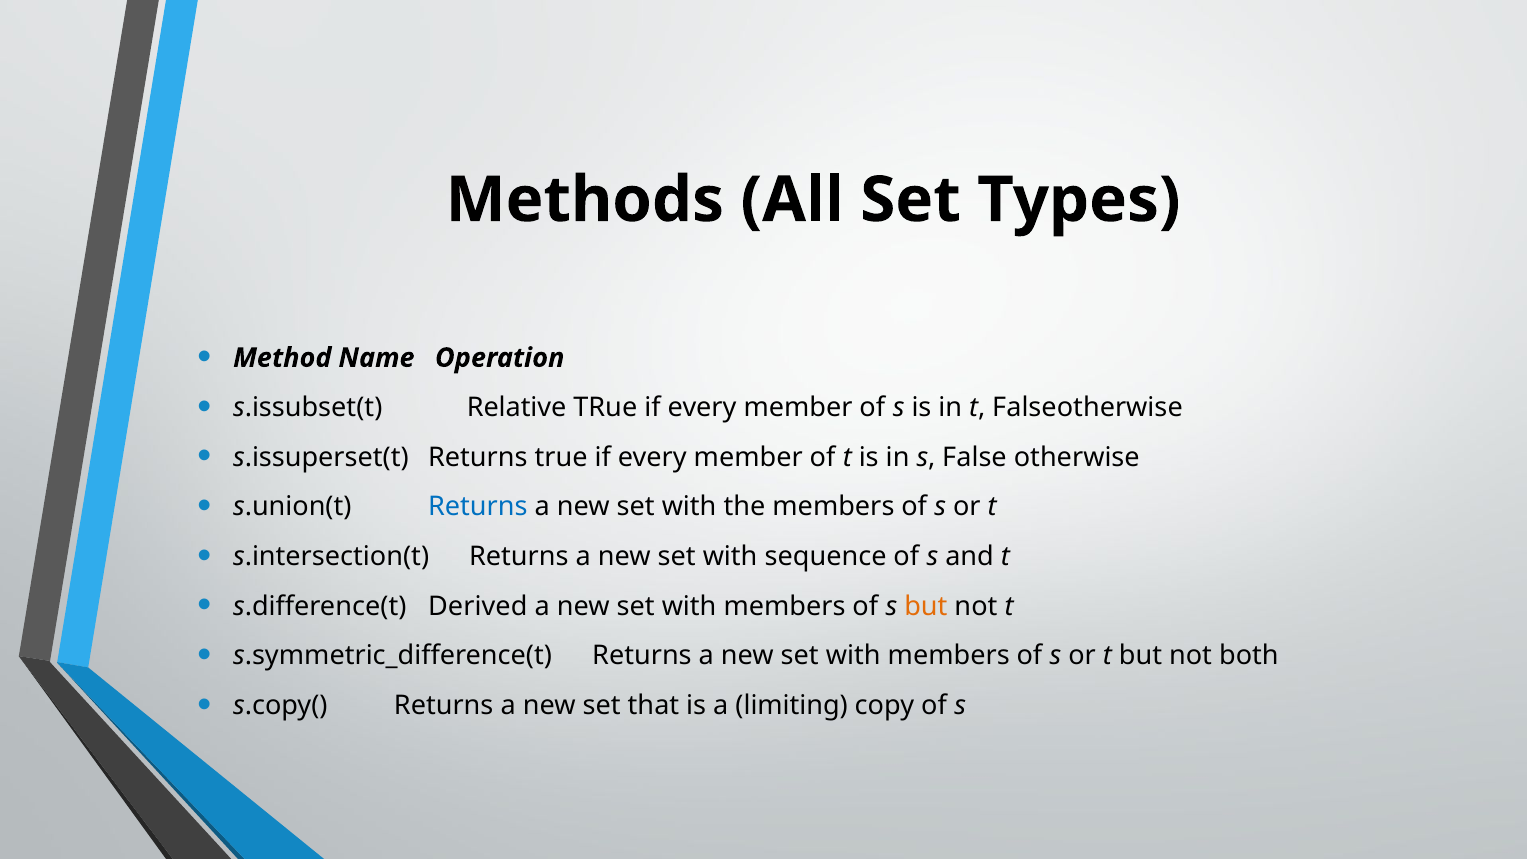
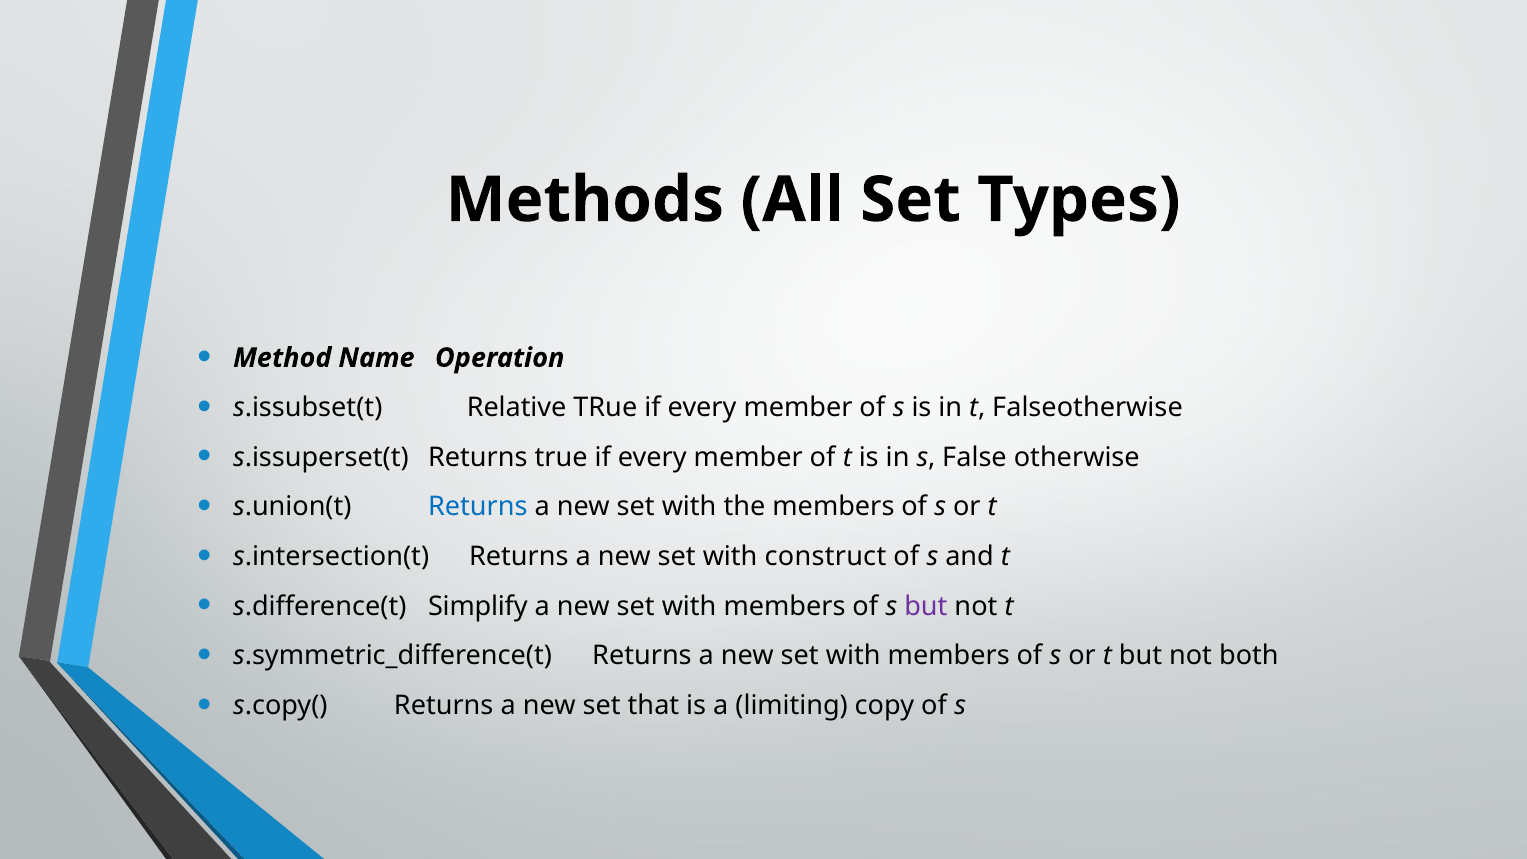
sequence: sequence -> construct (825, 556)
Derived: Derived -> Simplify (478, 606)
but colour: orange -> purple (926, 606)
